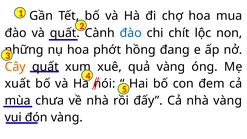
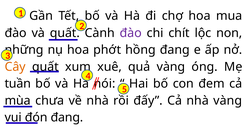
đào colour: blue -> purple (131, 33)
xuất: xuất -> tuần (18, 84)
vàng: vàng -> đang (67, 117)
